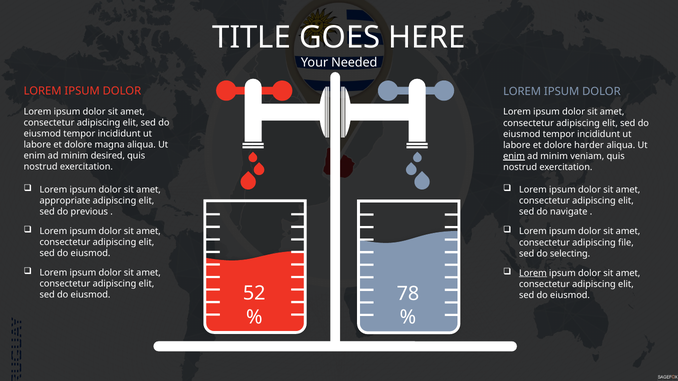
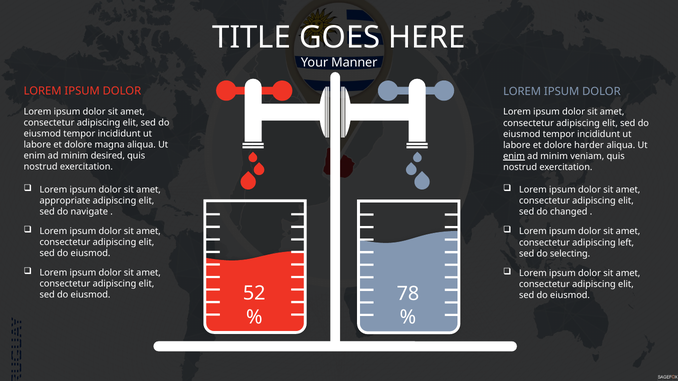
Needed: Needed -> Manner (354, 63)
previous: previous -> navigate (89, 212)
navigate: navigate -> changed (569, 212)
file: file -> left (626, 243)
Lorem underline: present -> none (533, 273)
